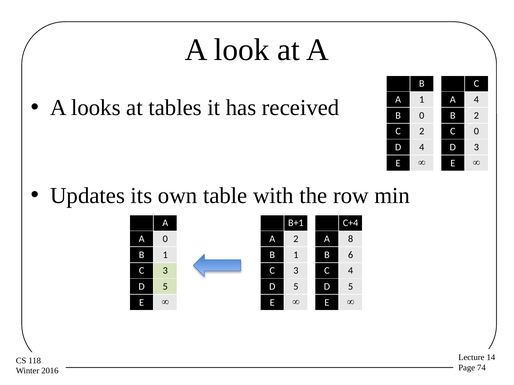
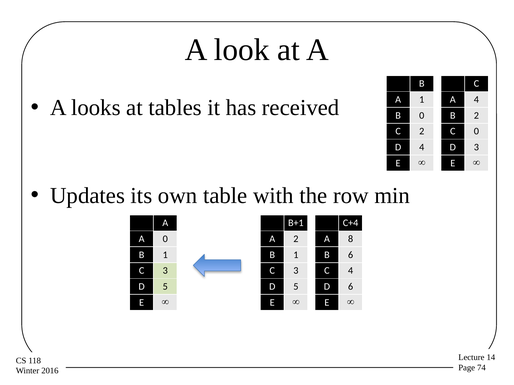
5: 5 -> 6 (351, 287)
